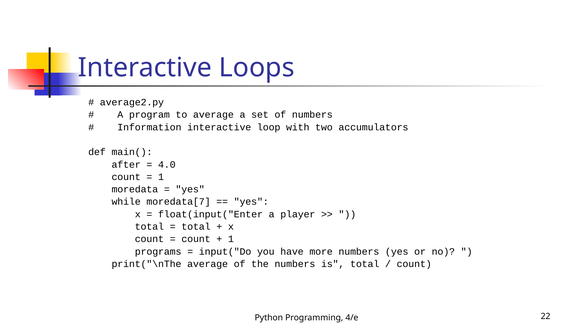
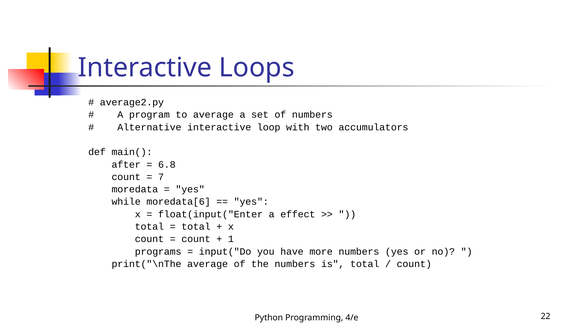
Information: Information -> Alternative (149, 127)
4.0: 4.0 -> 6.8 (167, 165)
1: 1 -> 7 (161, 177)
moredata[7: moredata[7 -> moredata[6 (179, 202)
player: player -> effect (298, 215)
